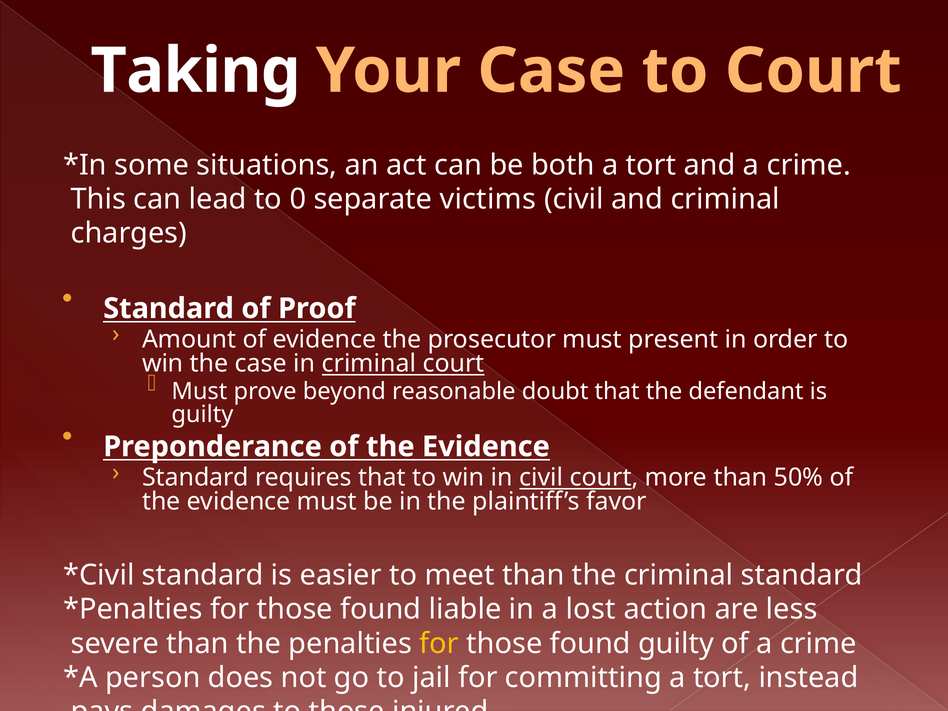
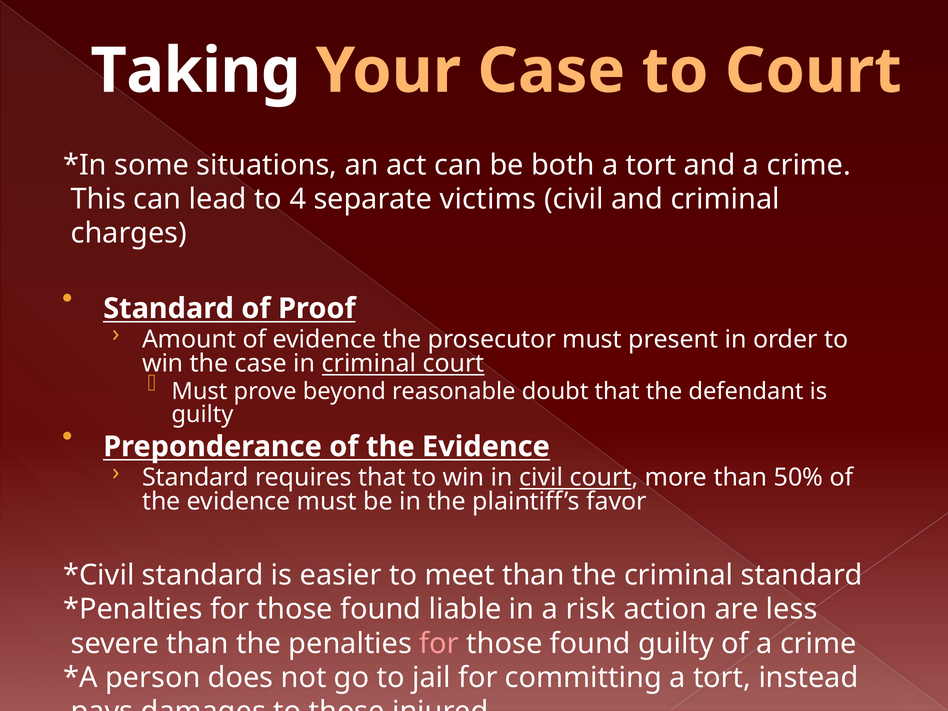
0: 0 -> 4 (298, 199)
lost: lost -> risk (591, 609)
for colour: yellow -> pink (439, 643)
